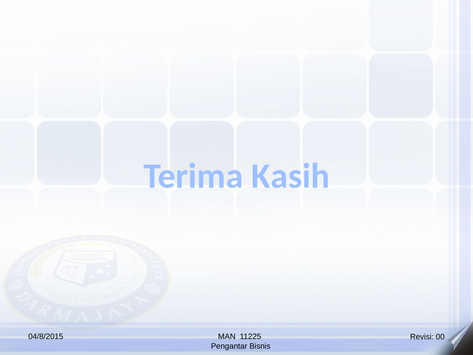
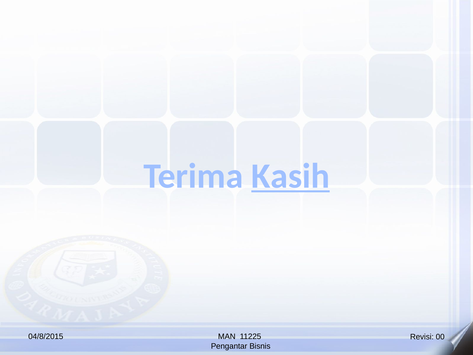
Kasih underline: none -> present (291, 176)
